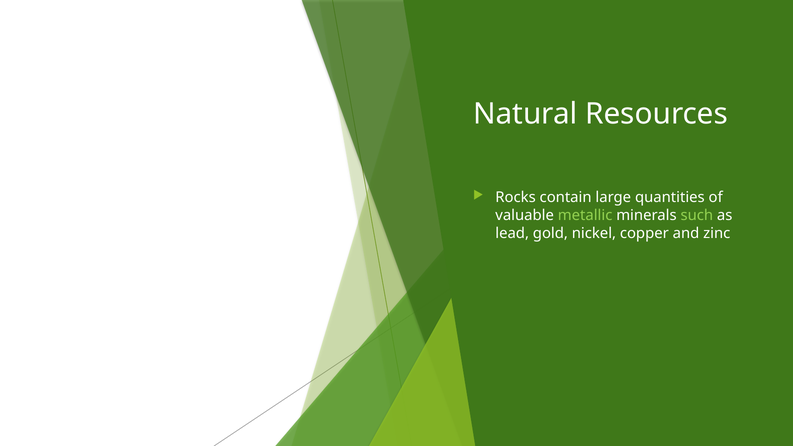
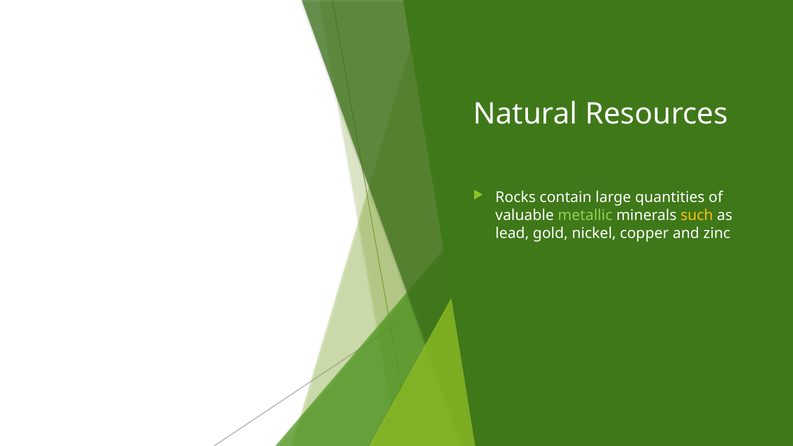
such colour: light green -> yellow (697, 215)
